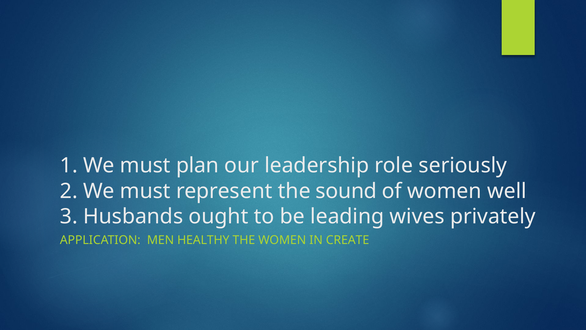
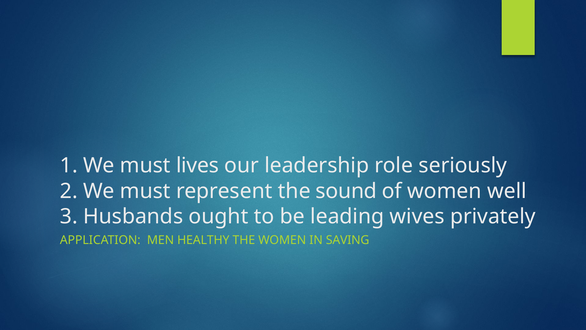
plan: plan -> lives (198, 165)
CREATE: CREATE -> SAVING (348, 240)
